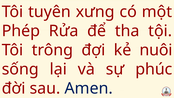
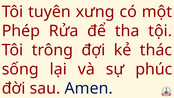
nuôi: nuôi -> thác (156, 50)
